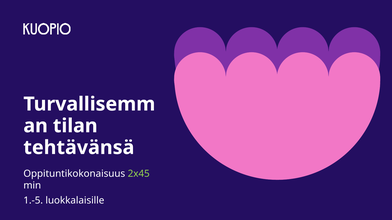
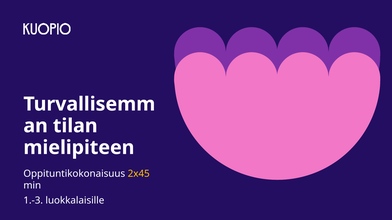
tehtävänsä: tehtävänsä -> mielipiteen (79, 148)
2x45 colour: light green -> yellow (139, 174)
1.-5: 1.-5 -> 1.-3 (33, 201)
